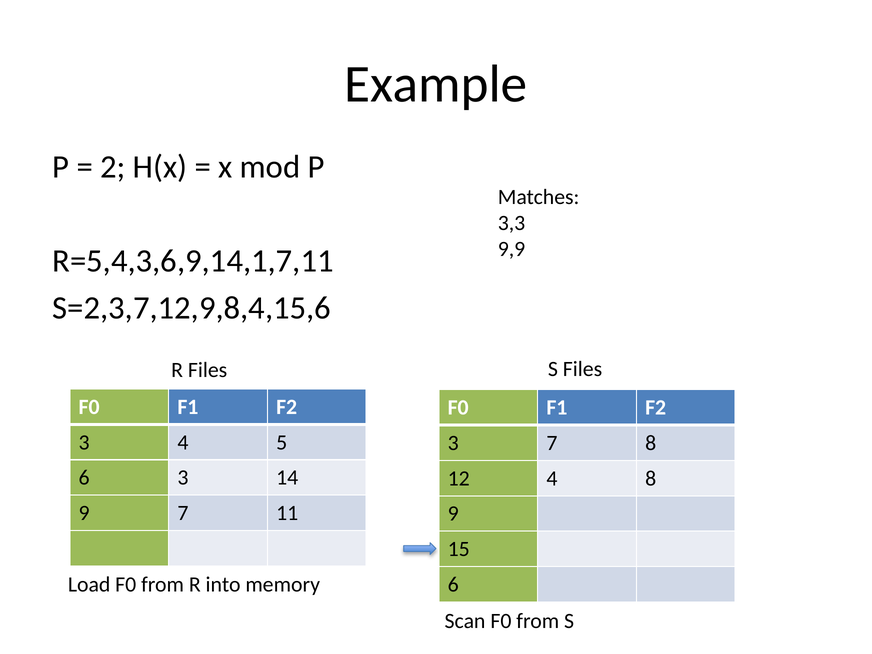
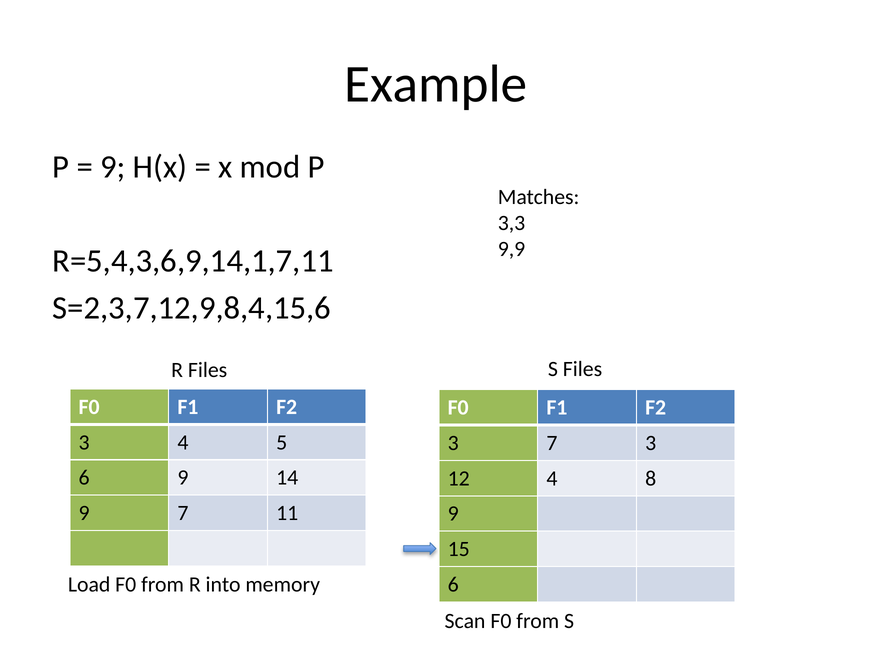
2: 2 -> 9 (113, 167)
7 8: 8 -> 3 (651, 443)
6 3: 3 -> 9 (183, 478)
